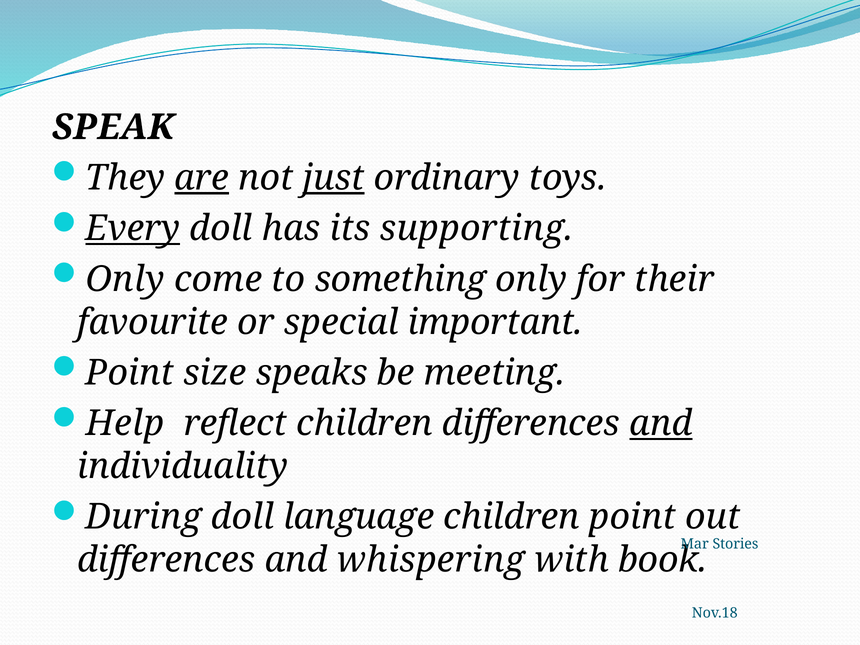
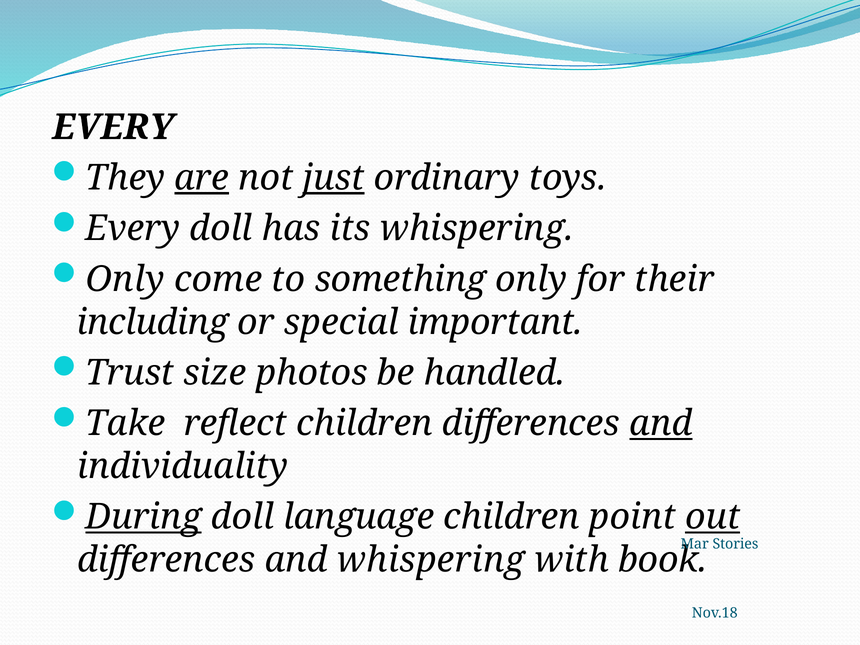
SPEAK: SPEAK -> EVERY (113, 127)
Every underline: present -> none (133, 229)
its supporting: supporting -> whispering (477, 229)
favourite: favourite -> including (153, 322)
Point: Point -> Trust (130, 373)
speaks: speaks -> photos (312, 373)
meeting: meeting -> handled (495, 373)
Help: Help -> Take (125, 423)
During underline: none -> present (143, 517)
out underline: none -> present (713, 517)
